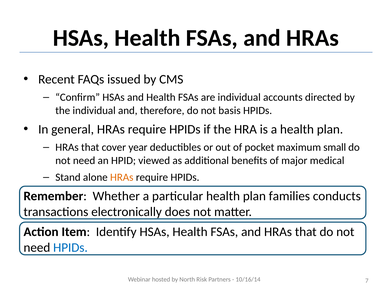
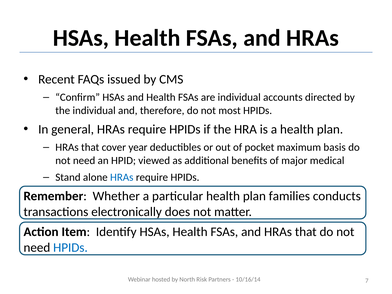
basis: basis -> most (230, 110)
small: small -> basis (335, 147)
HRAs colour: orange -> blue (122, 177)
